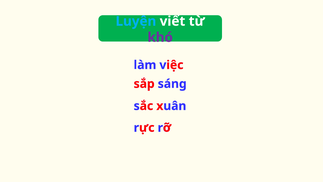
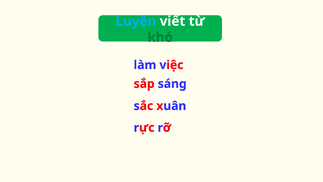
khó colour: purple -> green (160, 37)
